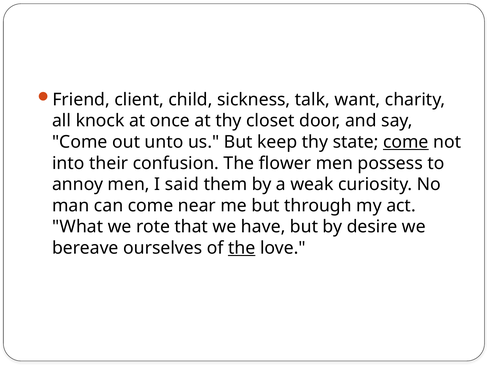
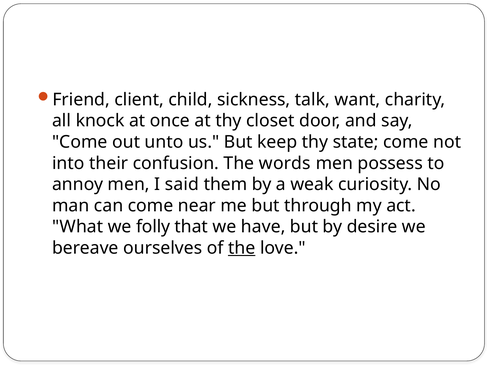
come underline: present -> none (406, 142)
flower: flower -> words (285, 163)
rote: rote -> folly (153, 227)
